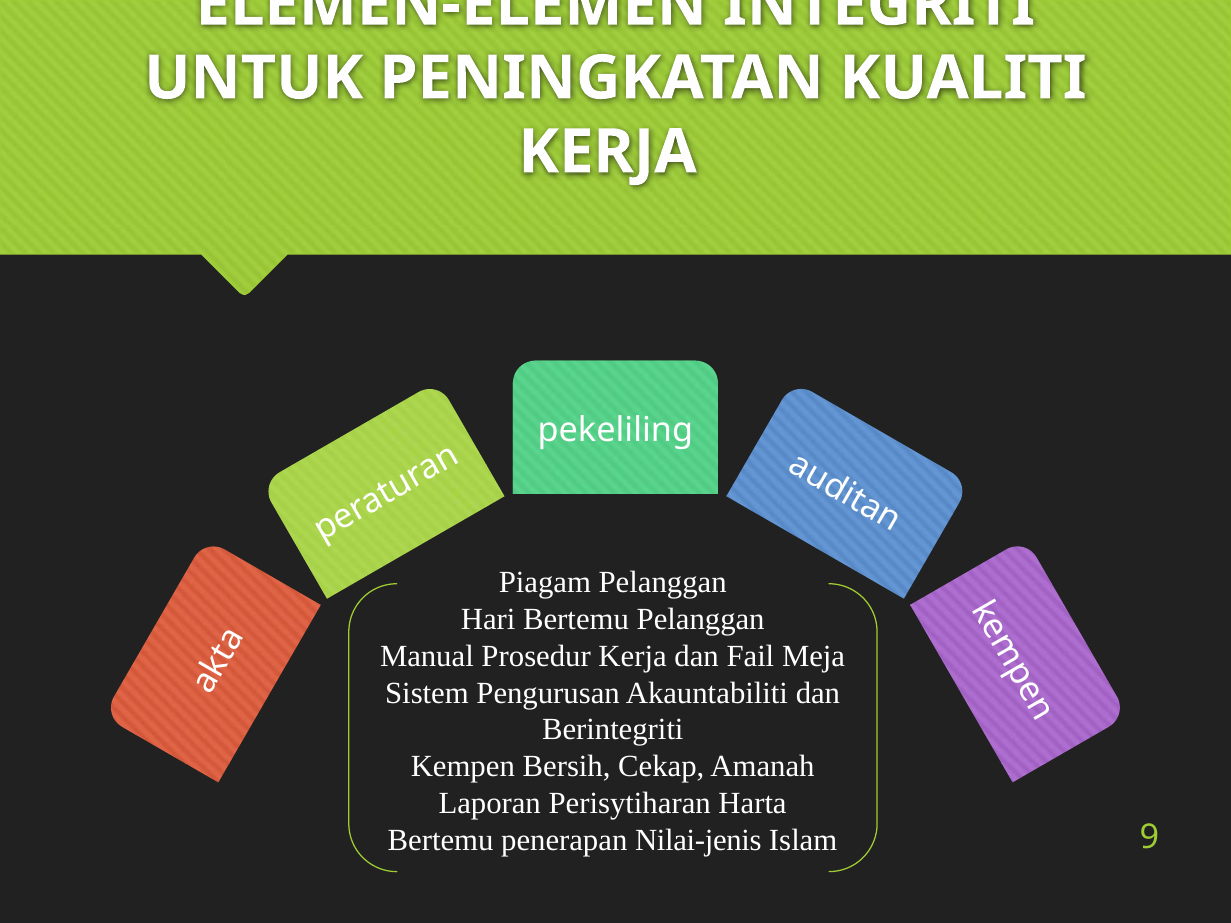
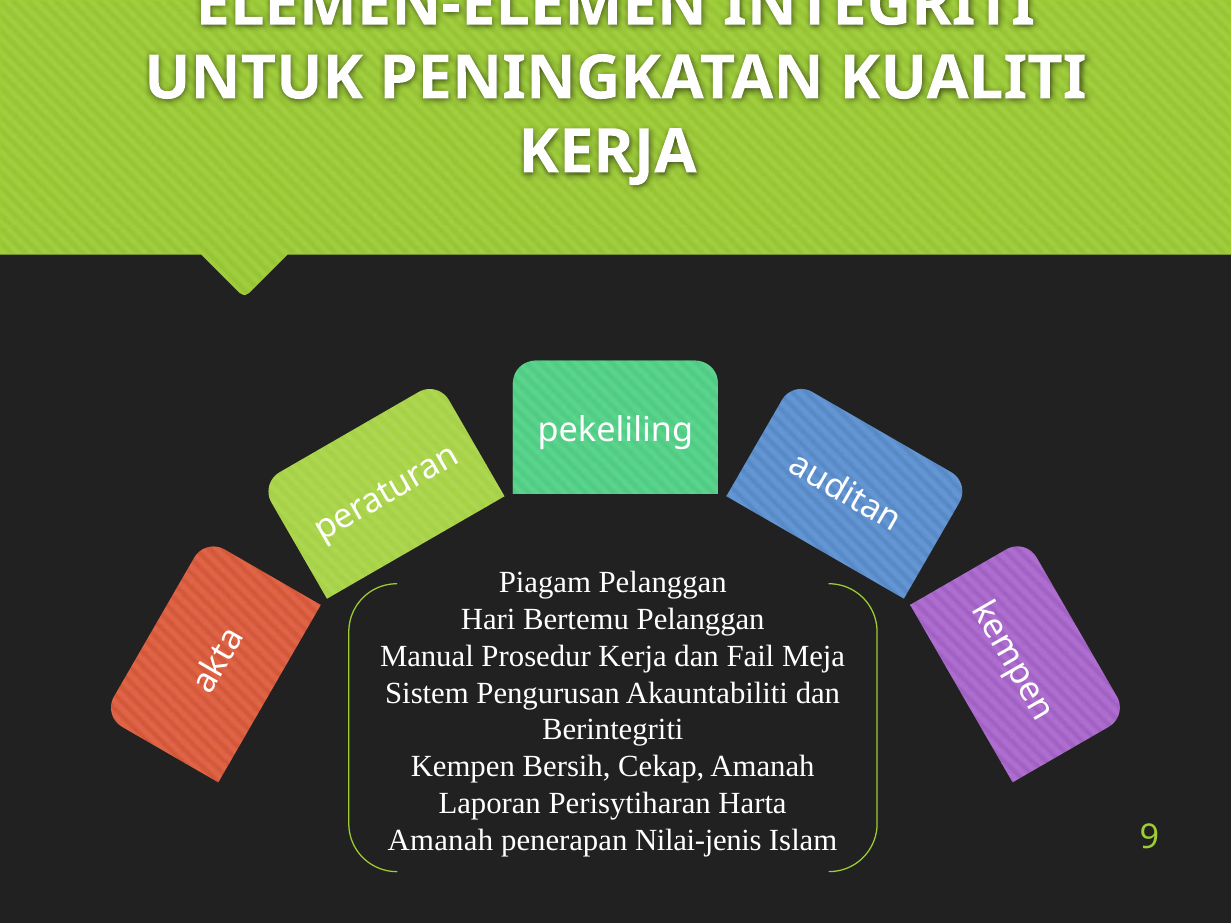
Bertemu: Bertemu -> Amanah (440, 841)
